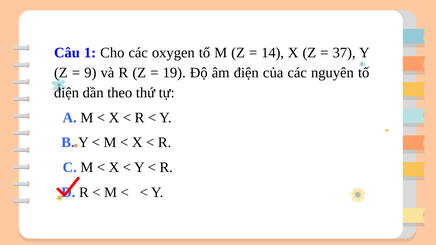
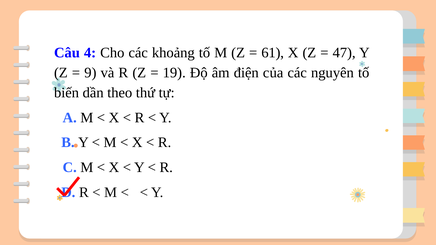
1: 1 -> 4 (90, 53)
oxygen: oxygen -> khoảng (173, 53)
14: 14 -> 61 (273, 53)
37: 37 -> 47 (344, 53)
điện: điện -> biến (67, 93)
